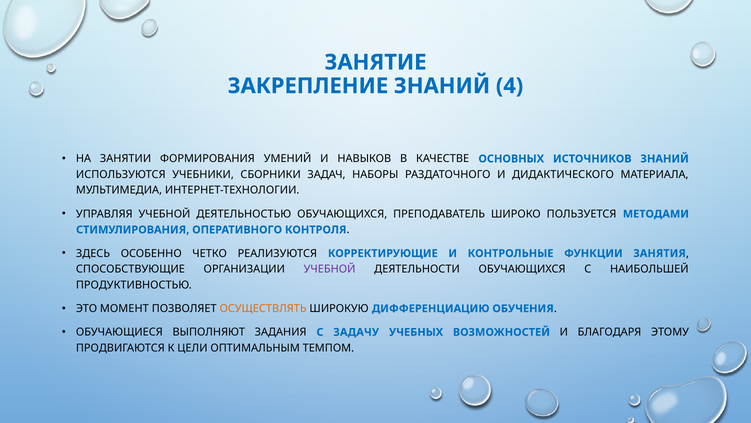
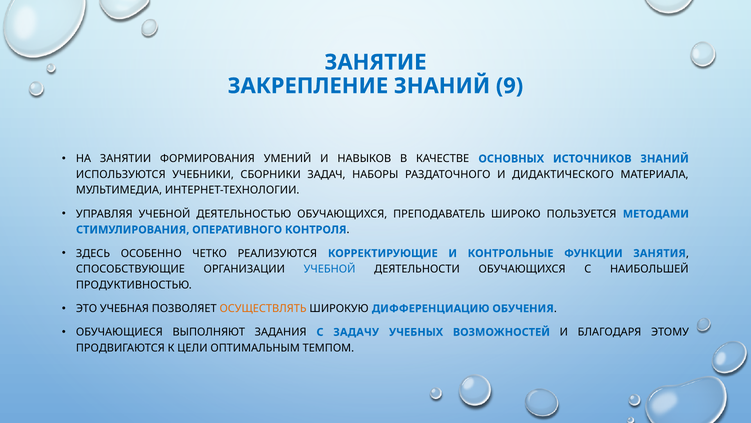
4: 4 -> 9 (510, 86)
УЧЕБНОЙ colour: purple -> blue (330, 269)
МОМЕНТ: МОМЕНТ -> УЧЕБНАЯ (124, 308)
